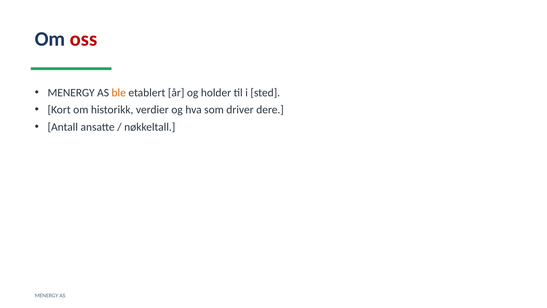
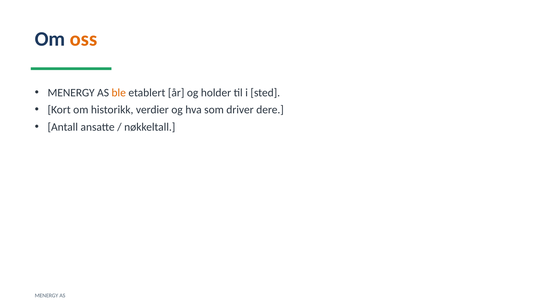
oss colour: red -> orange (84, 39)
